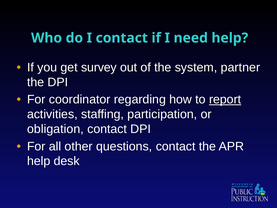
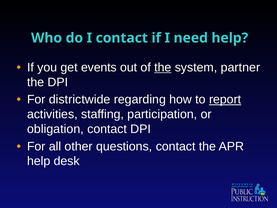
survey: survey -> events (99, 67)
the underline: none -> present (163, 67)
coordinator: coordinator -> districtwide (80, 99)
